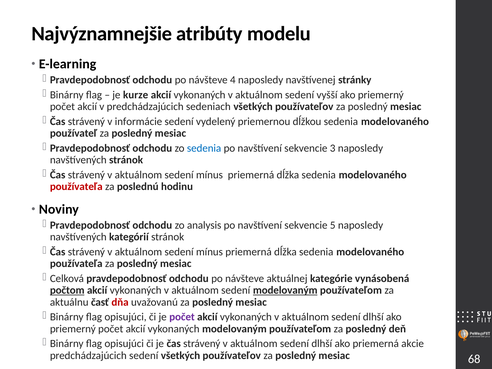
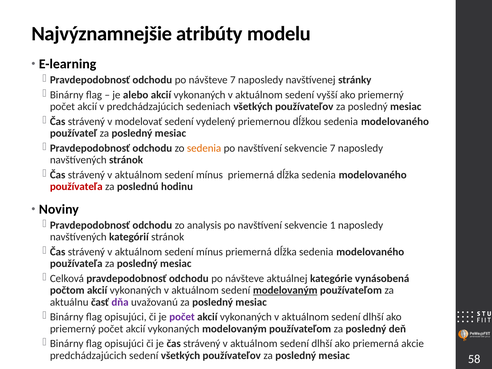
návšteve 4: 4 -> 7 (233, 80)
kurze: kurze -> alebo (136, 95)
informácie: informácie -> modelovať (138, 121)
sedenia colour: blue -> orange (204, 148)
sekvencie 3: 3 -> 7 (333, 148)
5: 5 -> 1 (333, 225)
počtom underline: present -> none (67, 290)
dňa colour: red -> purple (120, 302)
68: 68 -> 58 (474, 359)
